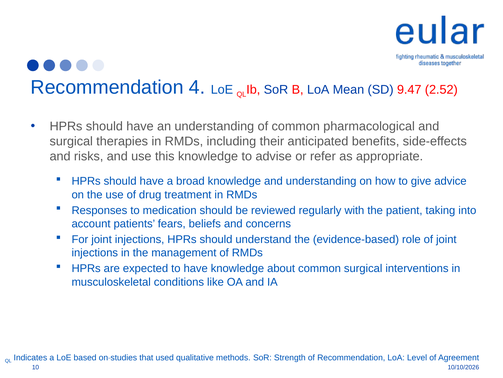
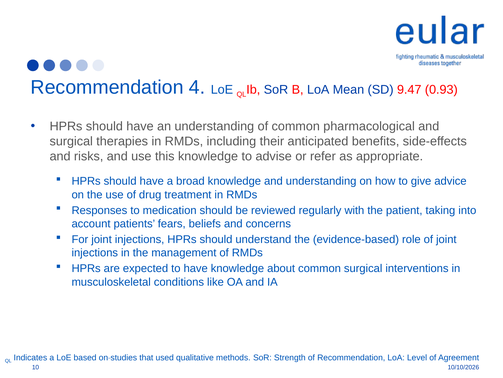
2.52: 2.52 -> 0.93 (441, 89)
